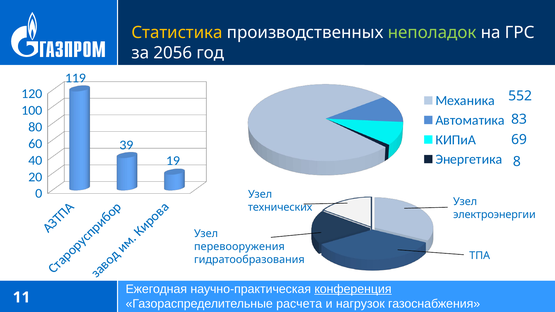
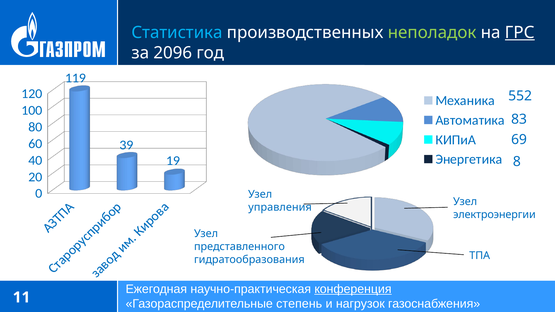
Статистика colour: yellow -> light blue (177, 33)
ГРС underline: none -> present (520, 33)
2056: 2056 -> 2096 (173, 53)
технических: технических -> управления (280, 207)
перевооружения: перевооружения -> представленного (239, 247)
расчета: расчета -> степень (299, 304)
